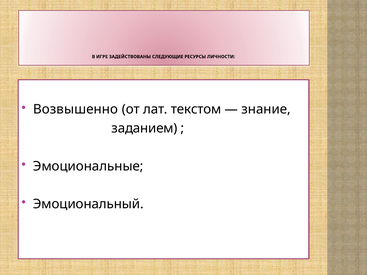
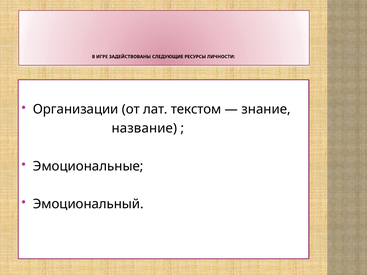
Возвышенно: Возвышенно -> Организации (76, 109)
заданием: заданием -> название (144, 128)
